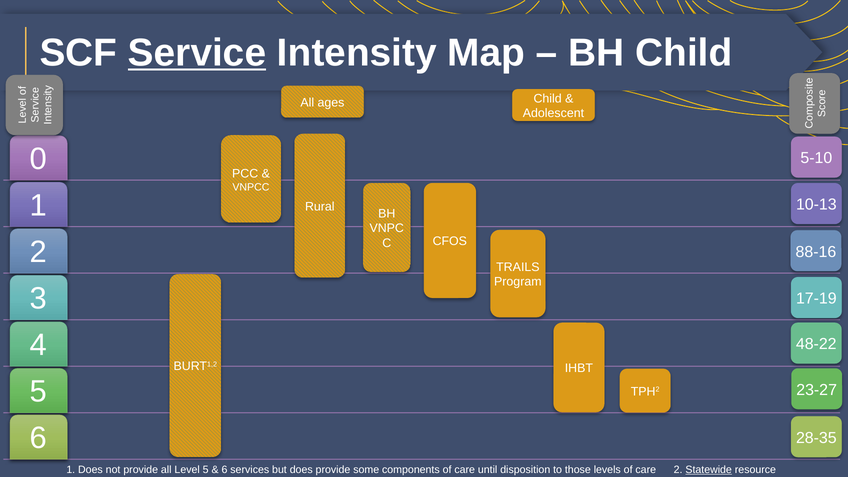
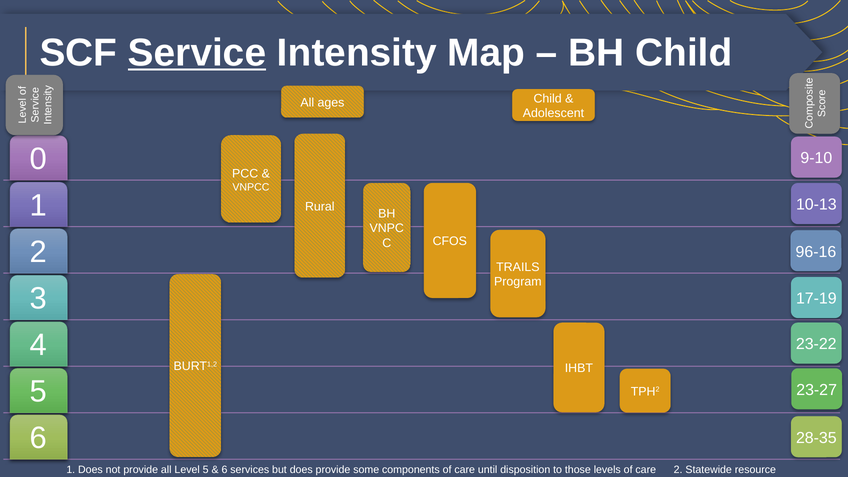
5-10: 5-10 -> 9-10 (816, 158)
88-16: 88-16 -> 96-16 (816, 252)
48-22: 48-22 -> 23-22 (816, 344)
Statewide underline: present -> none (709, 470)
